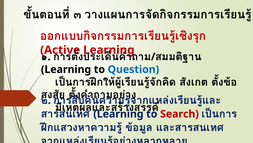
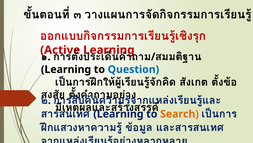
Search colour: red -> orange (179, 113)
